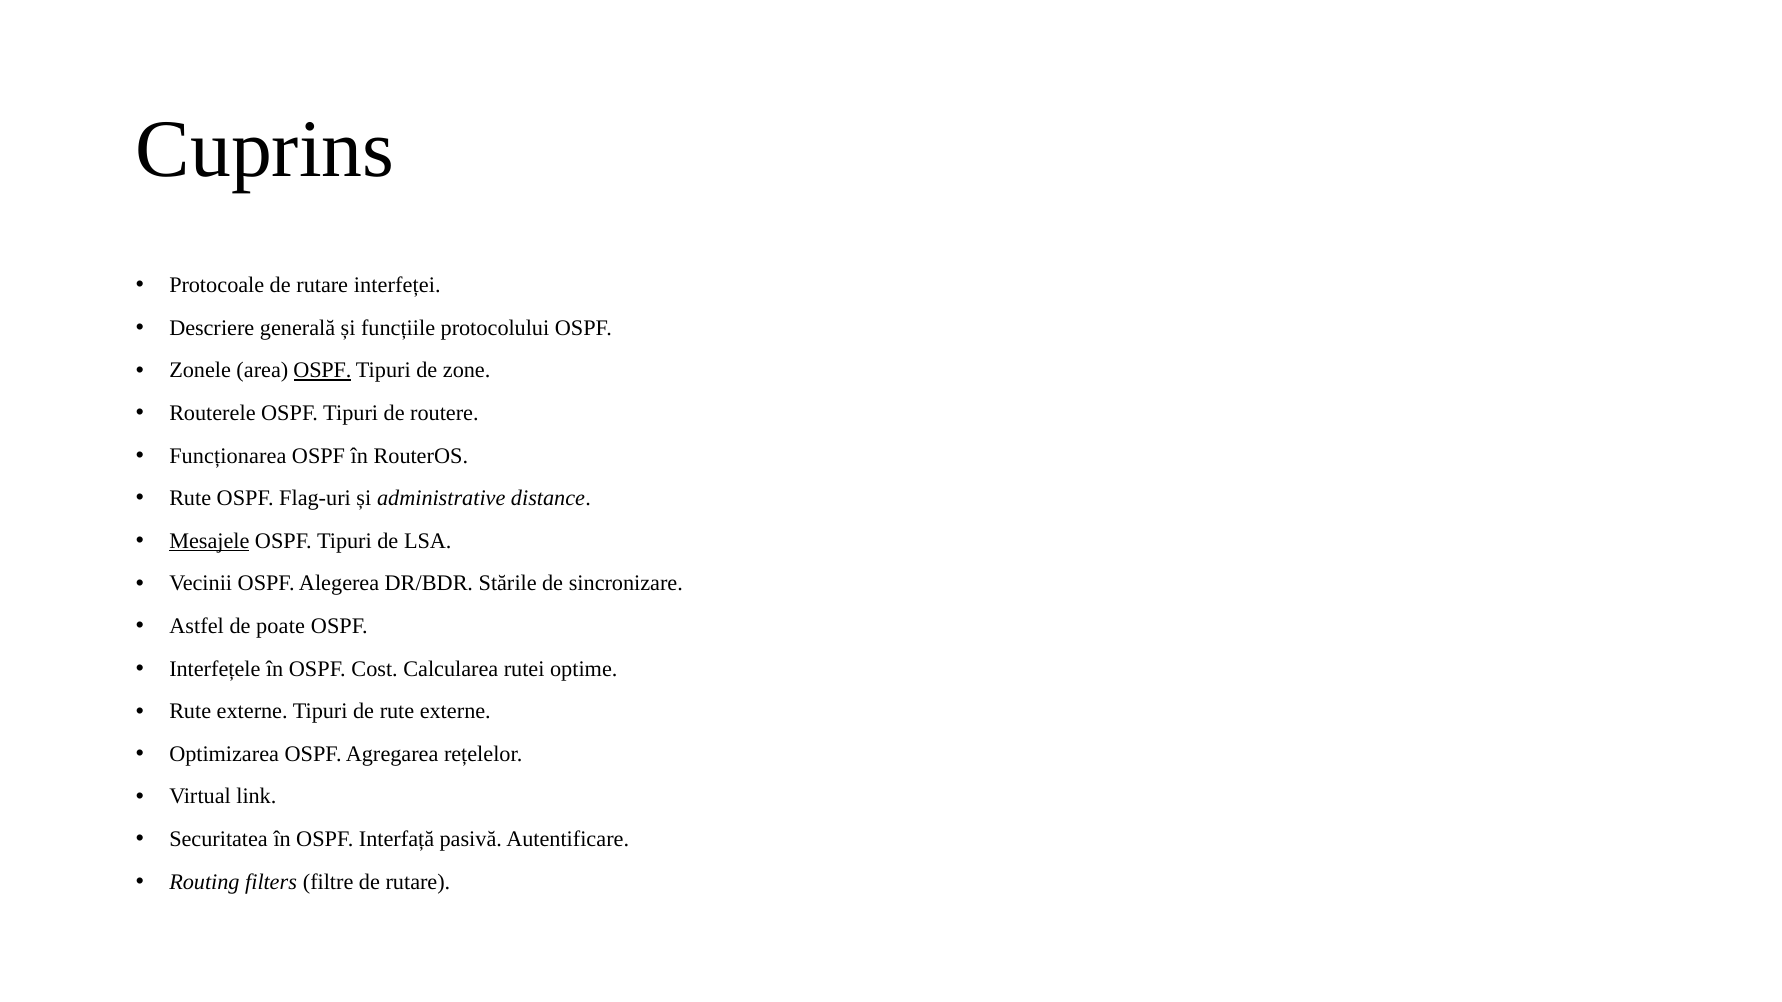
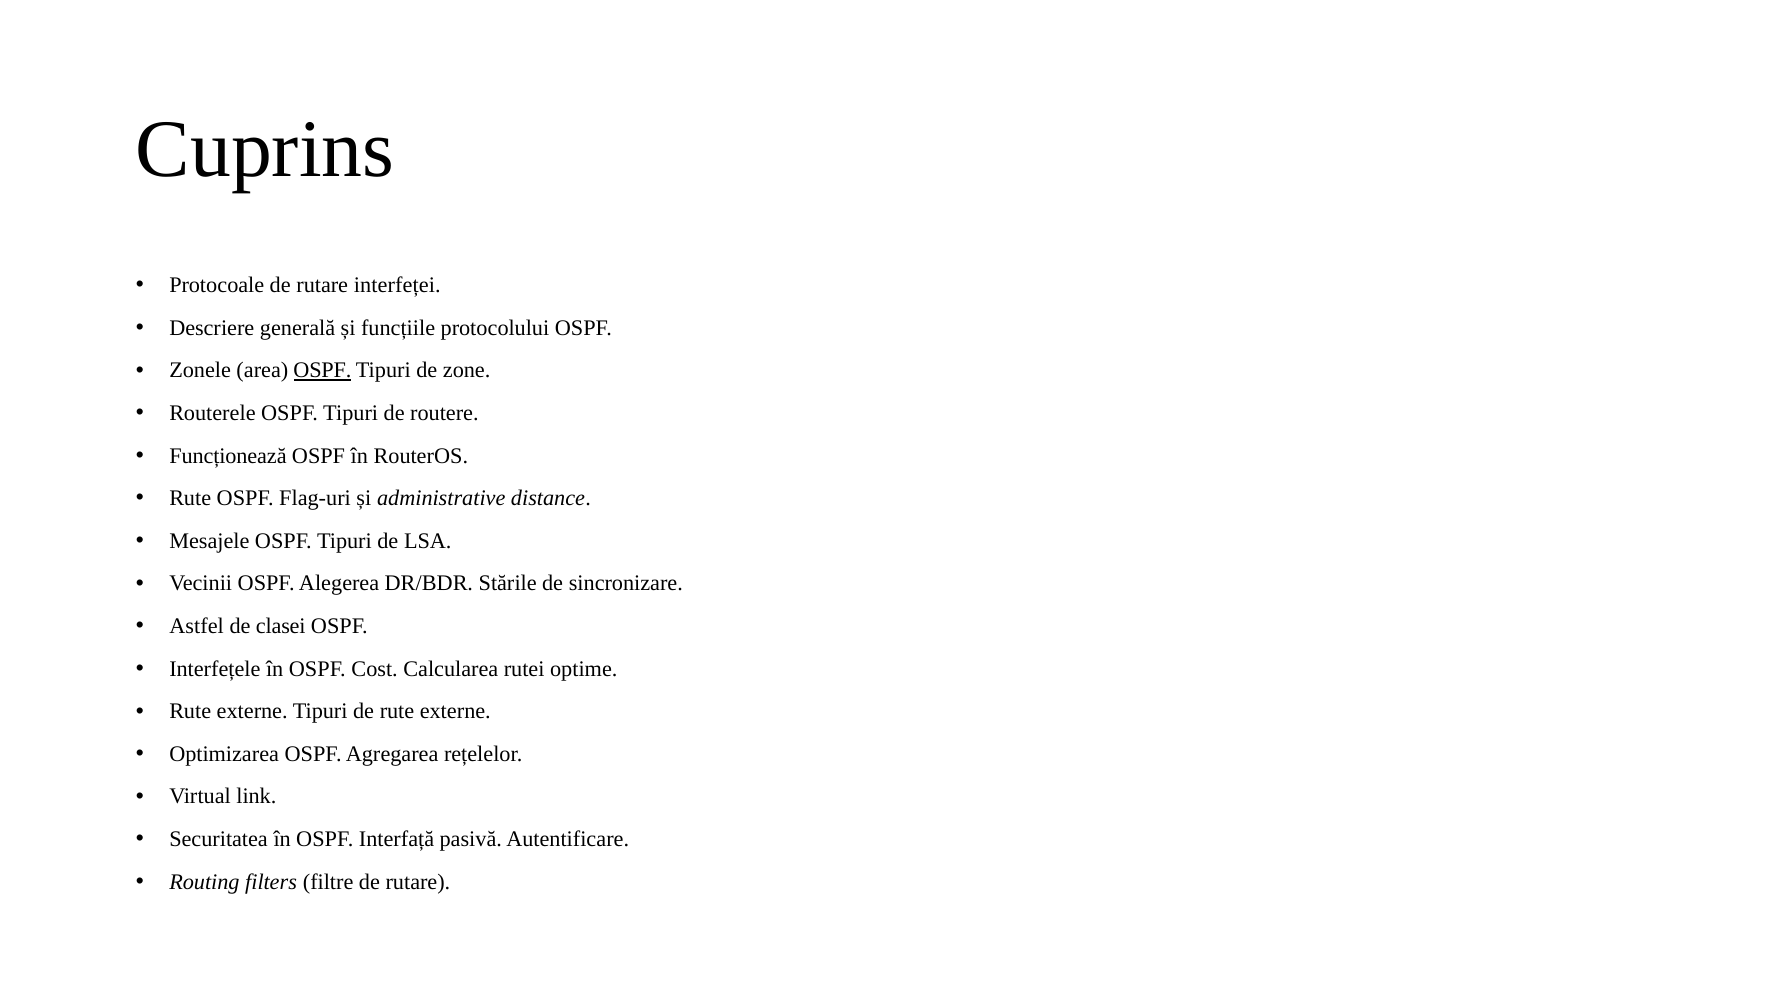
Funcționarea: Funcționarea -> Funcționează (228, 456)
Mesajele underline: present -> none (209, 541)
poate: poate -> clasei (281, 626)
